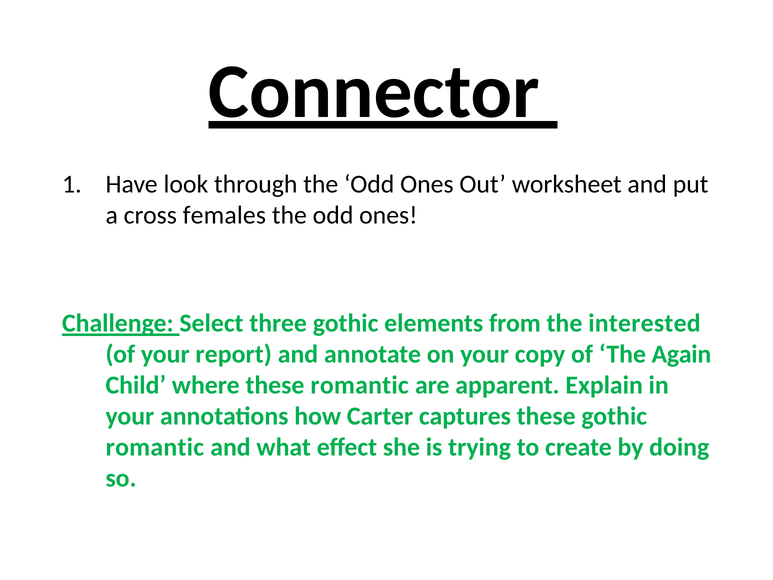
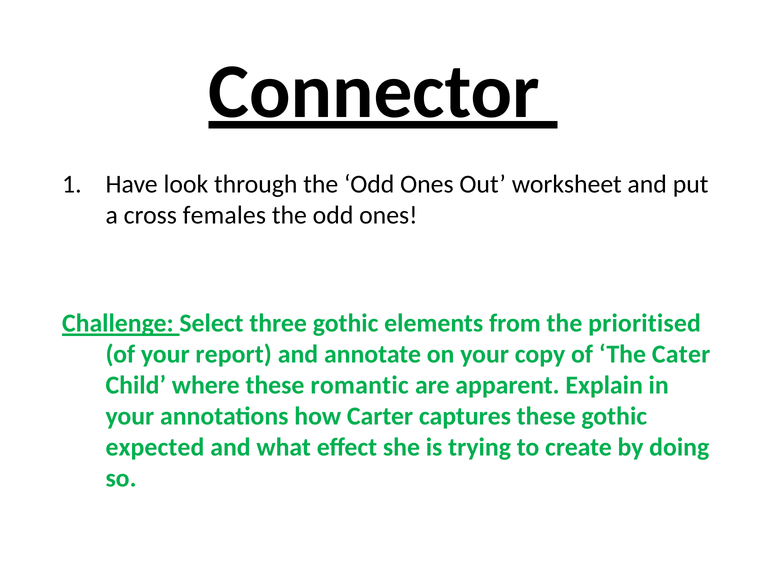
interested: interested -> prioritised (645, 323)
Again: Again -> Cater (681, 354)
romantic: romantic -> expected (155, 447)
